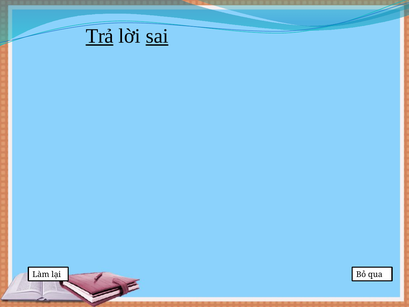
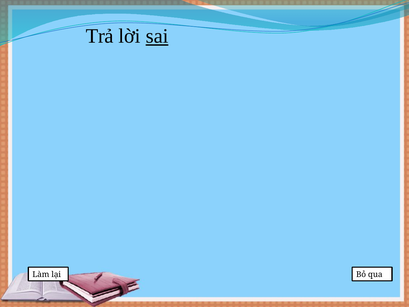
Trả underline: present -> none (100, 36)
